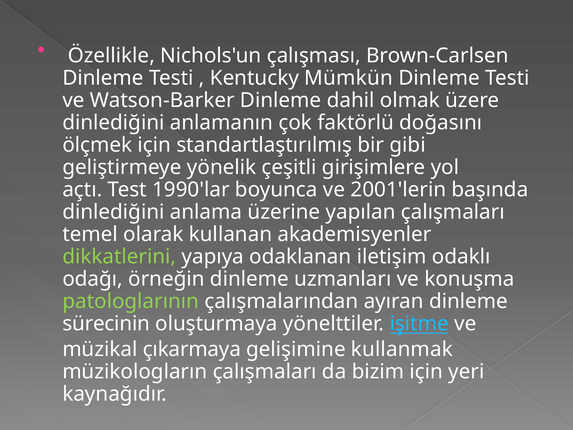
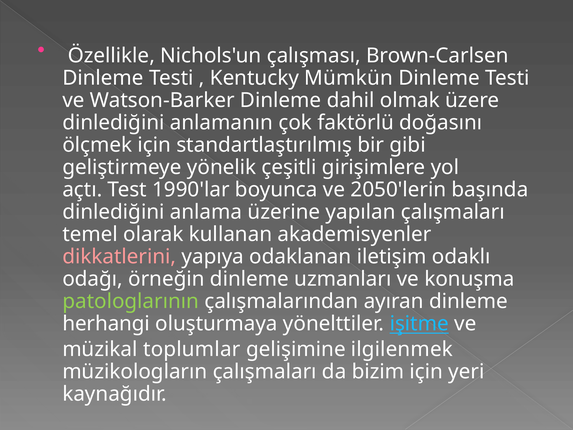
2001'lerin: 2001'lerin -> 2050'lerin (398, 190)
dikkatlerini colour: light green -> pink (119, 257)
sürecinin: sürecinin -> herhangi (106, 324)
çıkarmaya: çıkarmaya -> toplumlar (192, 349)
kullanmak: kullanmak -> ilgilenmek (402, 349)
